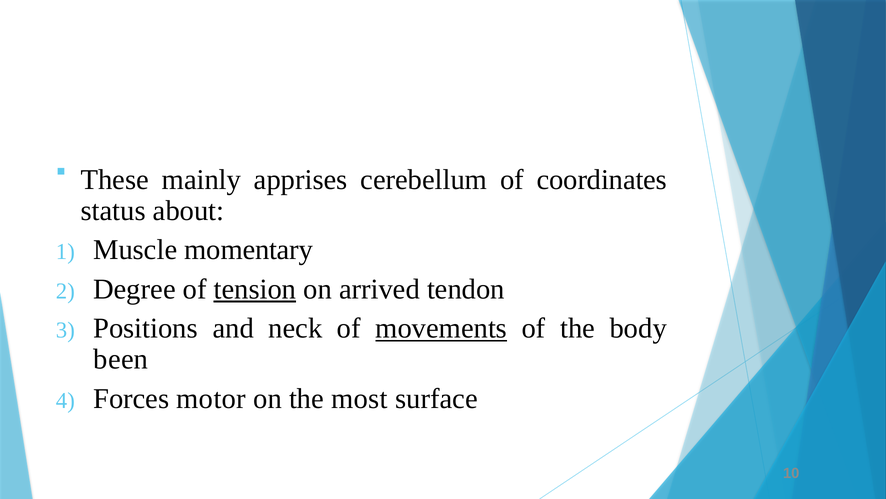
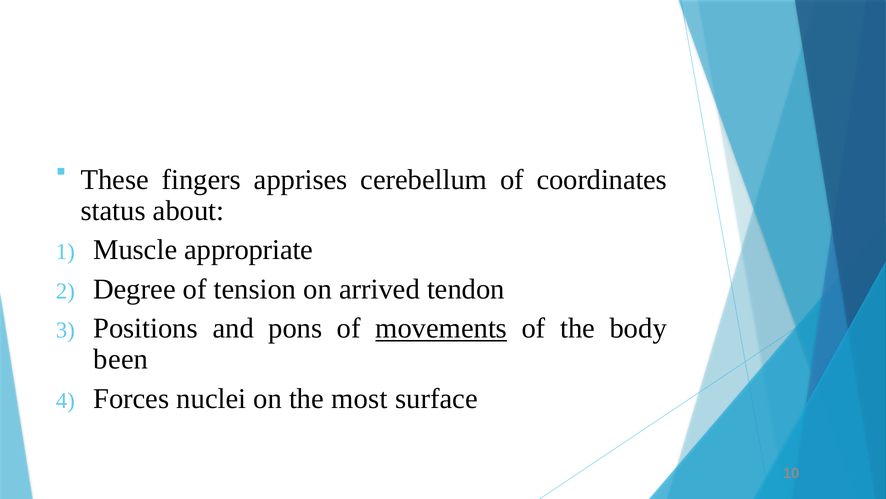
mainly: mainly -> fingers (201, 180)
momentary: momentary -> appropriate (249, 250)
tension underline: present -> none (255, 289)
neck: neck -> pons (295, 328)
motor: motor -> nuclei (211, 398)
